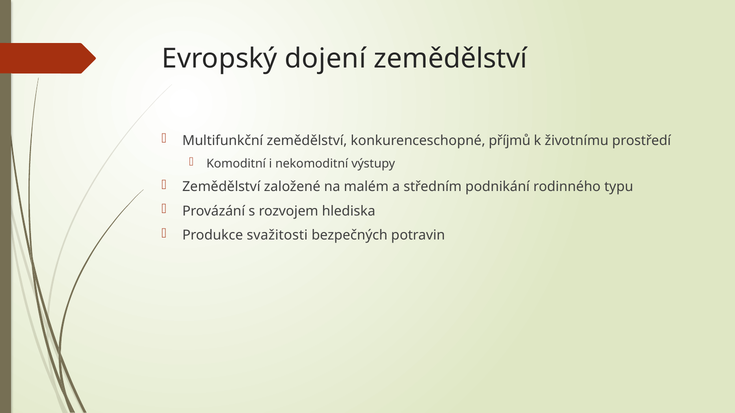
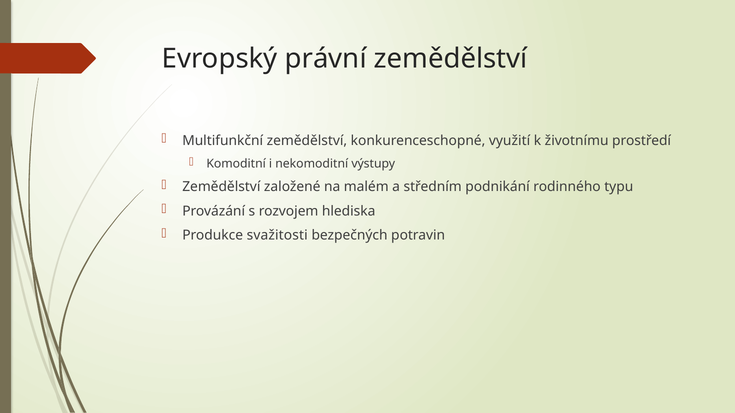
dojení: dojení -> právní (326, 59)
příjmů: příjmů -> využití (510, 141)
